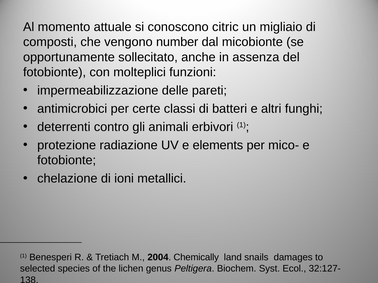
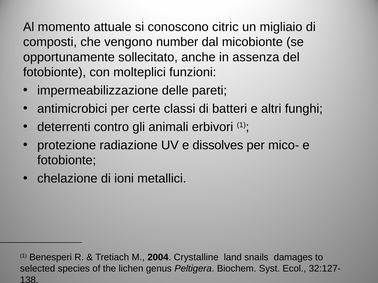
elements: elements -> dissolves (218, 145)
Chemically: Chemically -> Crystalline (196, 258)
